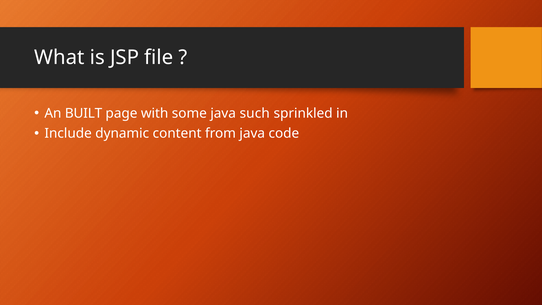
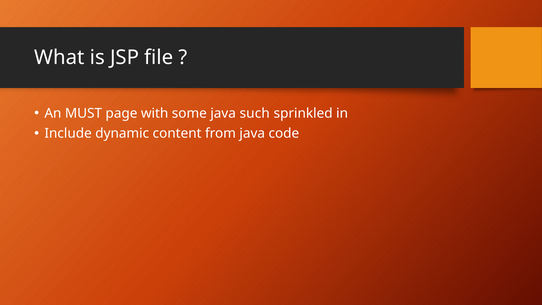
BUILT: BUILT -> MUST (84, 113)
